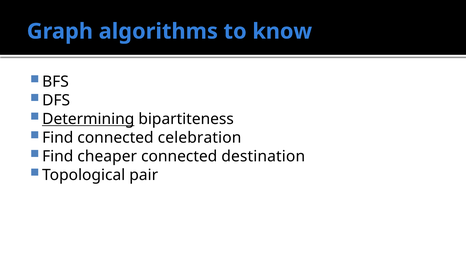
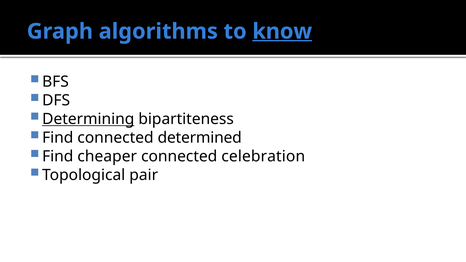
know underline: none -> present (282, 31)
celebration: celebration -> determined (200, 138)
destination: destination -> celebration (263, 156)
